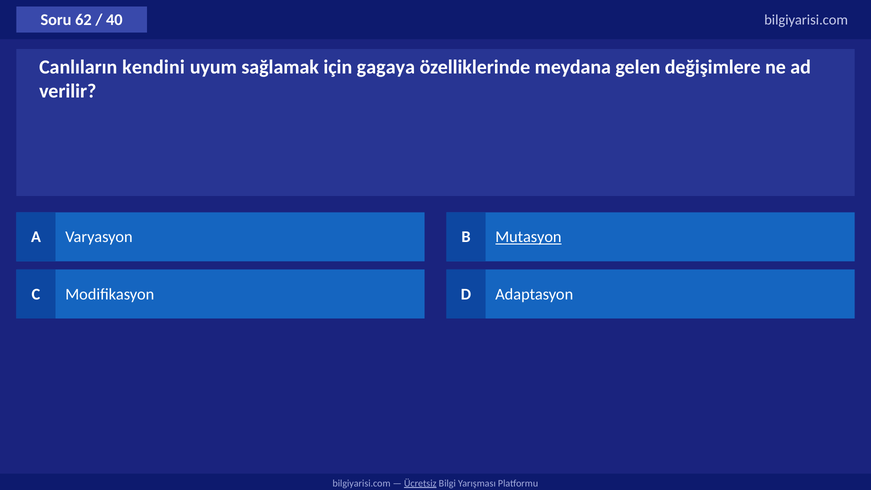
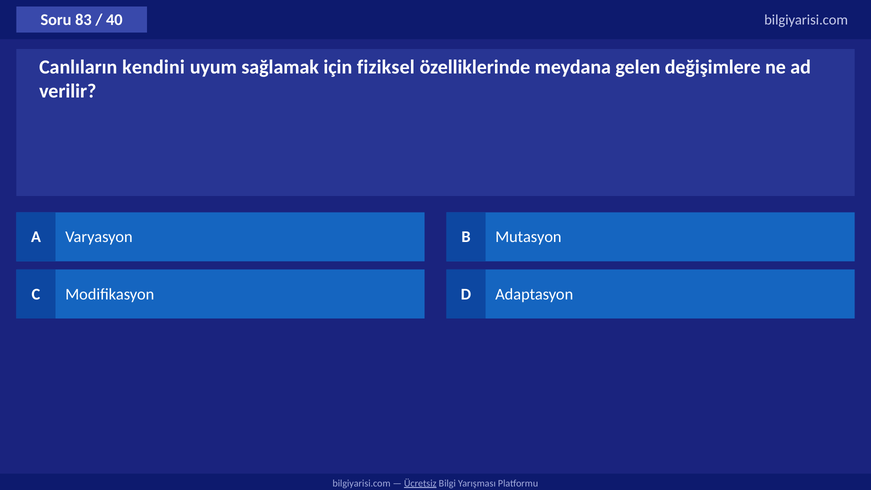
62: 62 -> 83 (83, 20)
gagaya: gagaya -> fiziksel (386, 67)
Mutasyon underline: present -> none (528, 237)
